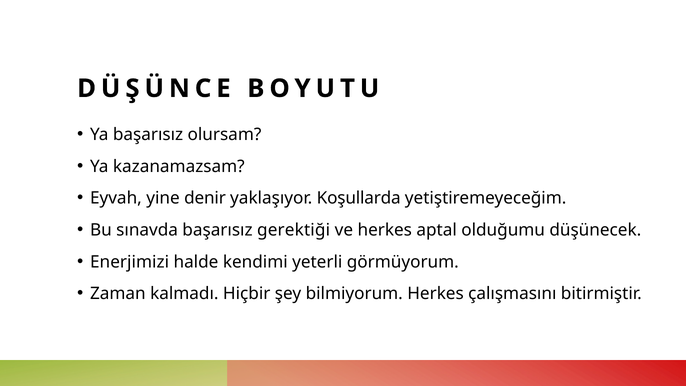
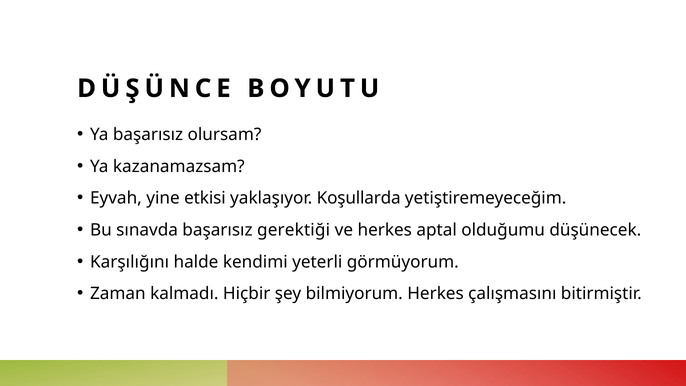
denir: denir -> etkisi (205, 198)
Enerjimizi: Enerjimizi -> Karşılığını (130, 262)
